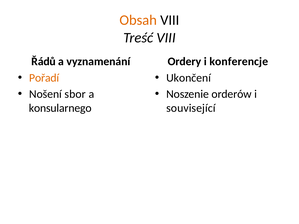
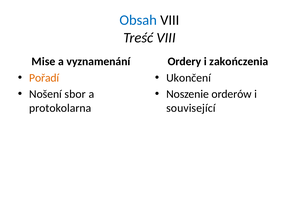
Obsah colour: orange -> blue (138, 20)
Řádů: Řádů -> Mise (43, 62)
konferencje: konferencje -> zakończenia (239, 62)
konsularnego: konsularnego -> protokolarna (60, 108)
